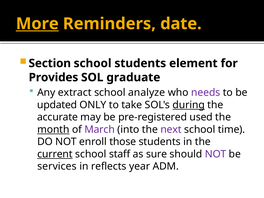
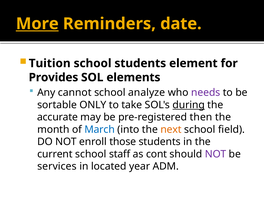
Section: Section -> Tuition (50, 63)
graduate: graduate -> elements (133, 77)
extract: extract -> cannot (75, 93)
updated: updated -> sortable (57, 105)
used: used -> then (201, 117)
month underline: present -> none (53, 129)
March colour: purple -> blue (100, 129)
next colour: purple -> orange (171, 129)
time: time -> field (231, 129)
current underline: present -> none (55, 154)
sure: sure -> cont (157, 154)
reflects: reflects -> located (109, 166)
